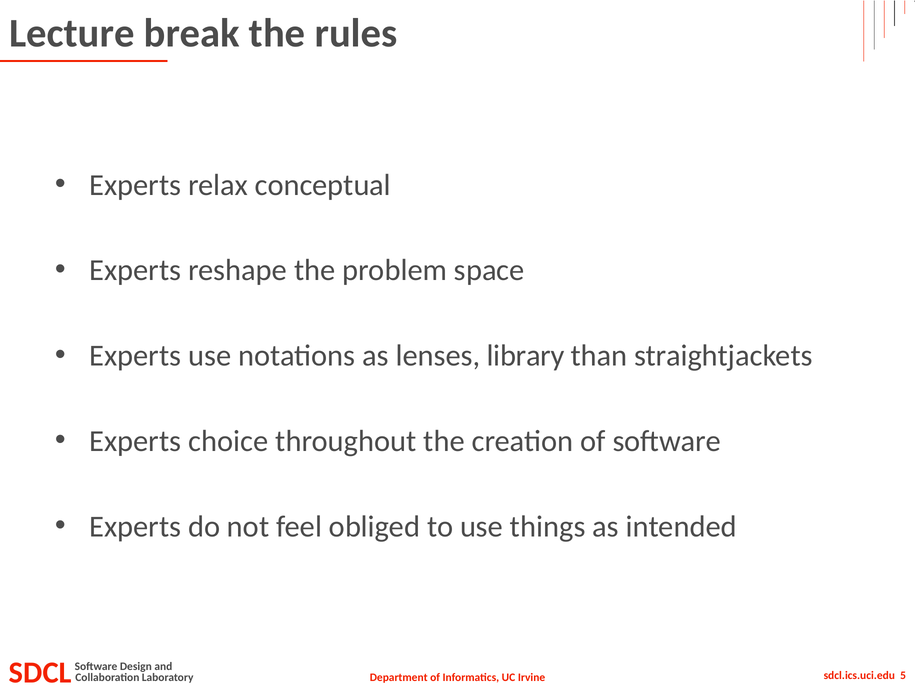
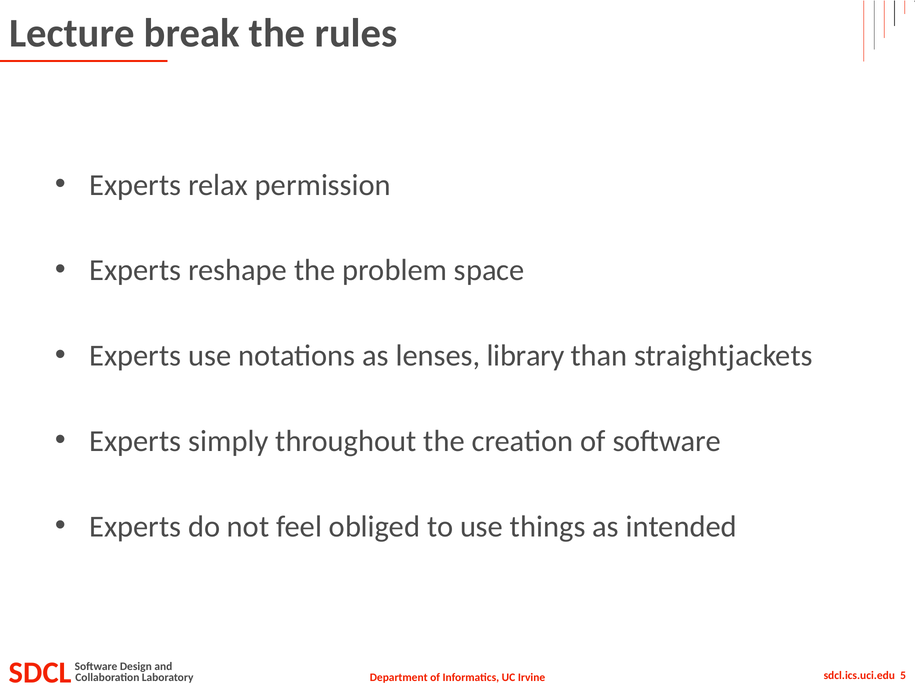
conceptual: conceptual -> permission (323, 185)
choice: choice -> simply (228, 441)
